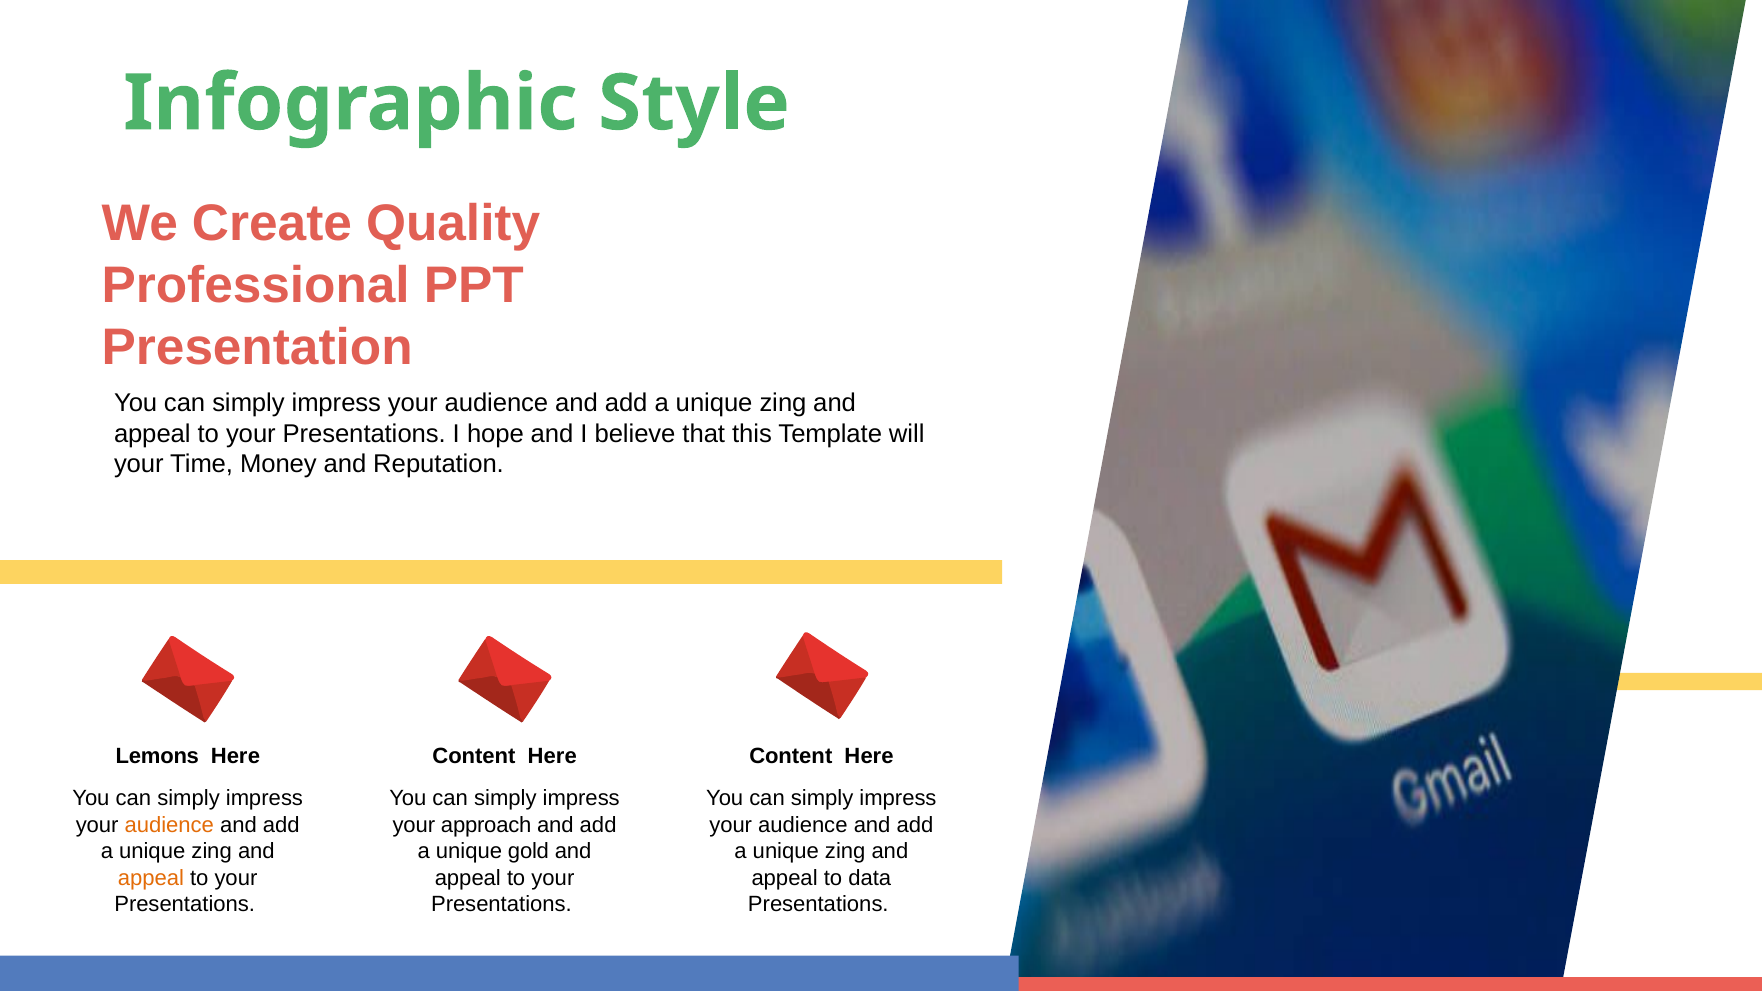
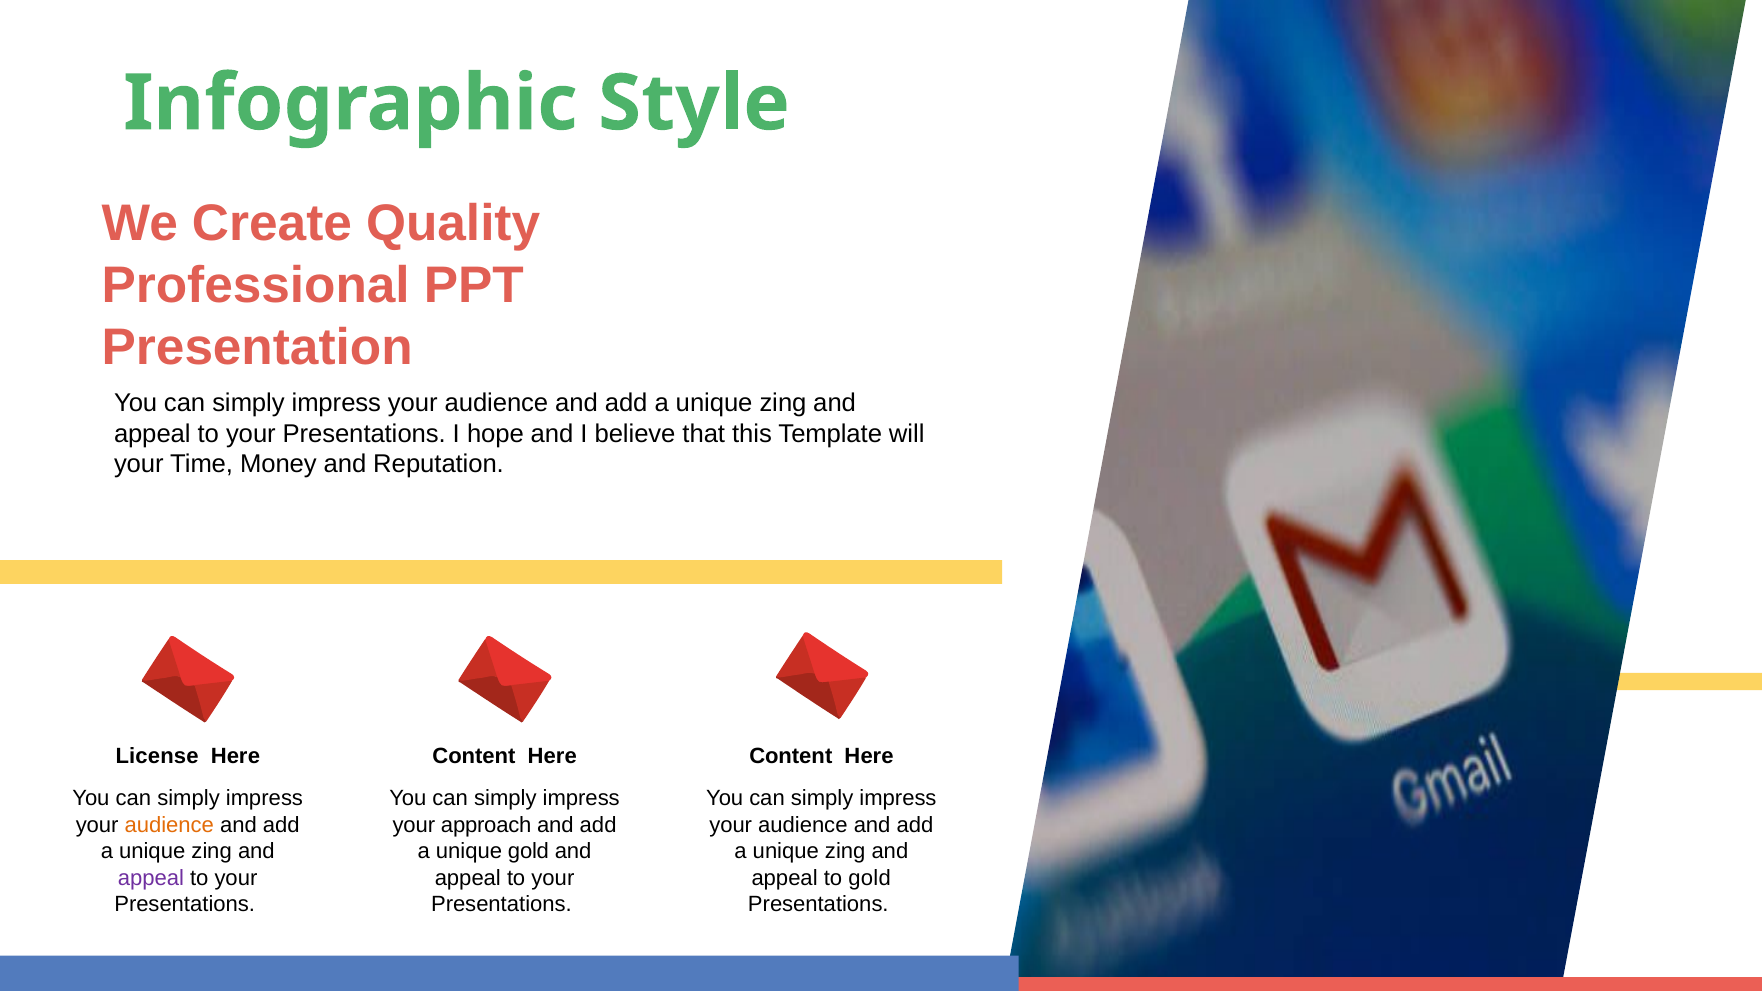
Lemons: Lemons -> License (157, 757)
appeal colour: orange -> purple (151, 878)
to data: data -> gold (870, 878)
